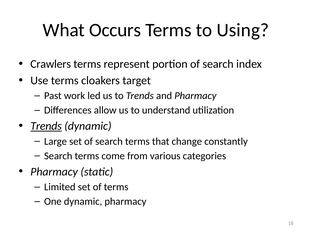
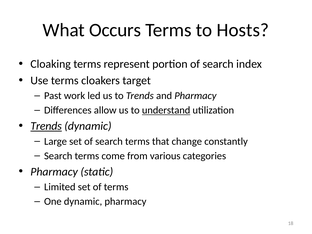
Using: Using -> Hosts (243, 30)
Crawlers: Crawlers -> Cloaking (51, 64)
understand underline: none -> present (166, 110)
